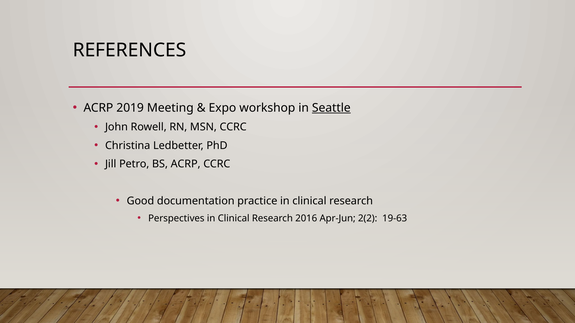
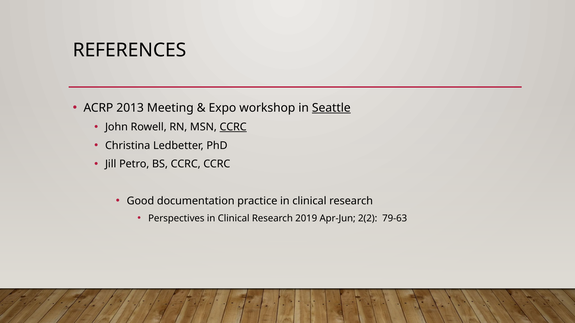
2019: 2019 -> 2013 (130, 108)
CCRC underline: none -> present (233, 127)
BS ACRP: ACRP -> CCRC (186, 164)
2016: 2016 -> 2019 (306, 219)
19-63: 19-63 -> 79-63 (395, 219)
